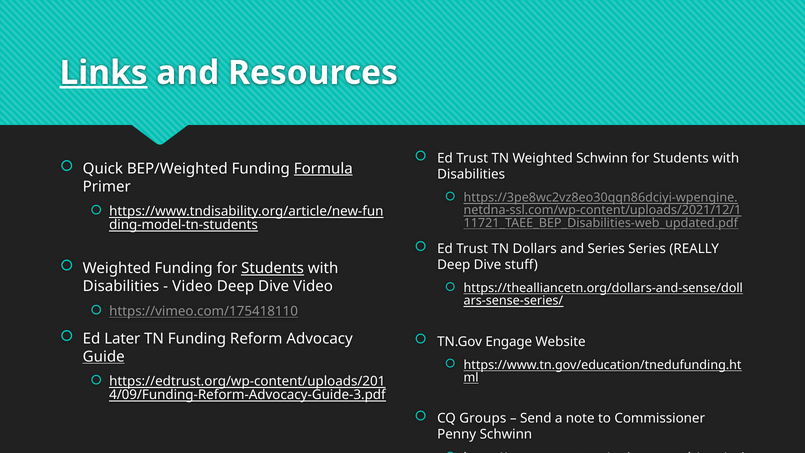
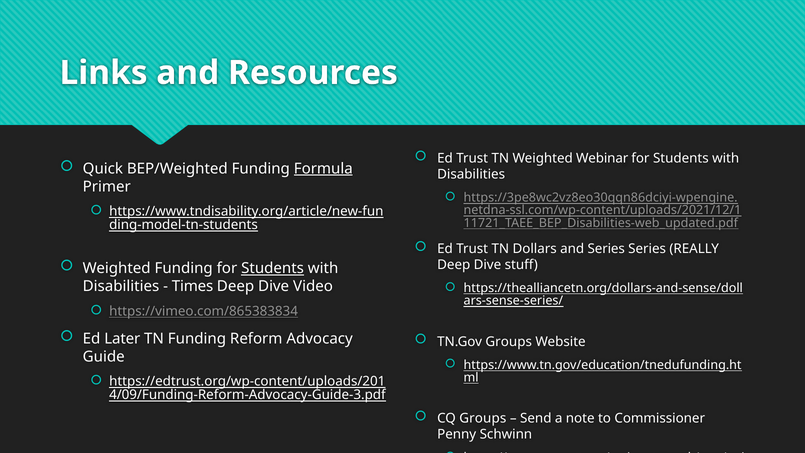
Links underline: present -> none (104, 73)
Weighted Schwinn: Schwinn -> Webinar (602, 158)
Video: Video -> Times (193, 286)
https://vimeo.com/175418110: https://vimeo.com/175418110 -> https://vimeo.com/865383834 (204, 311)
TN.Gov Engage: Engage -> Groups (509, 341)
Guide underline: present -> none (104, 357)
